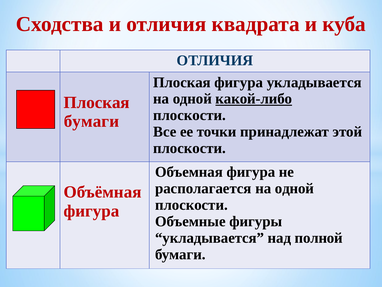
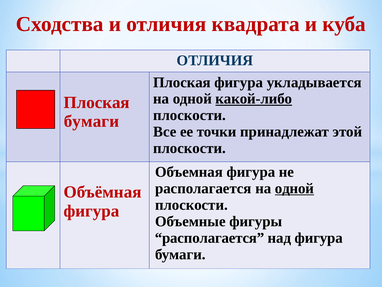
одной underline: none -> present (294, 188)
укладывается: укладывается -> располагается (210, 237)
над полной: полной -> фигура (319, 237)
